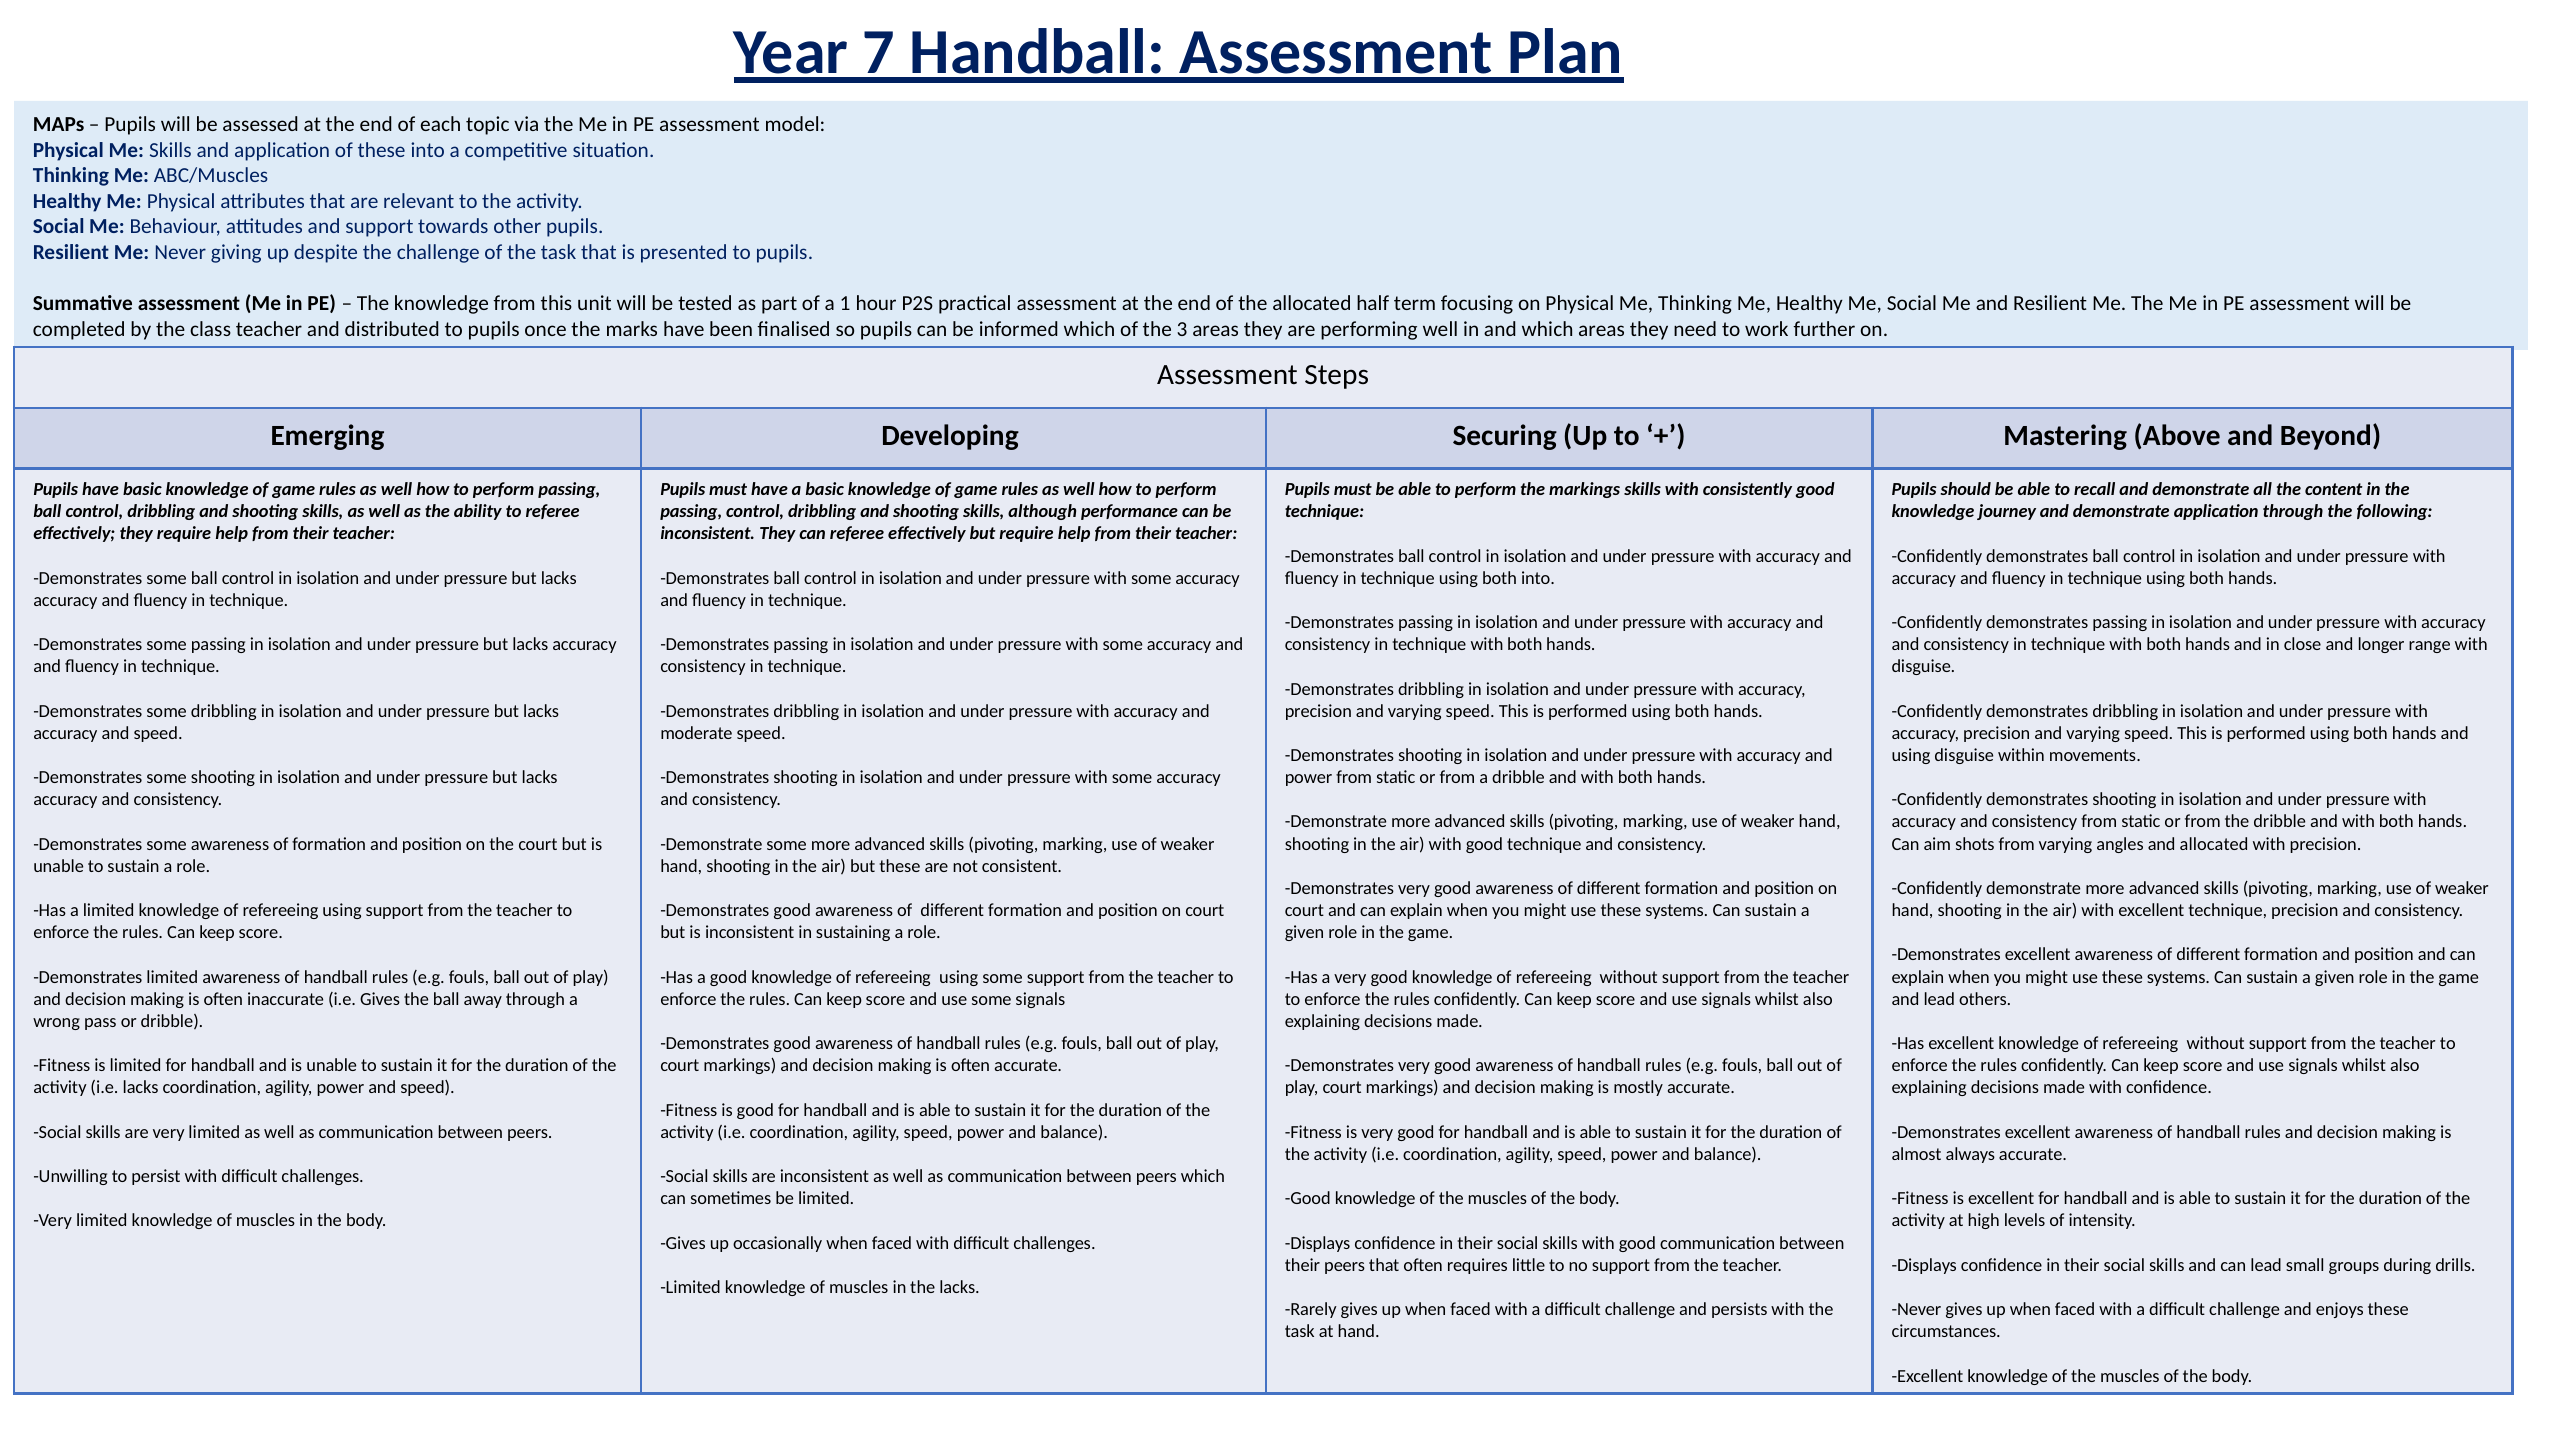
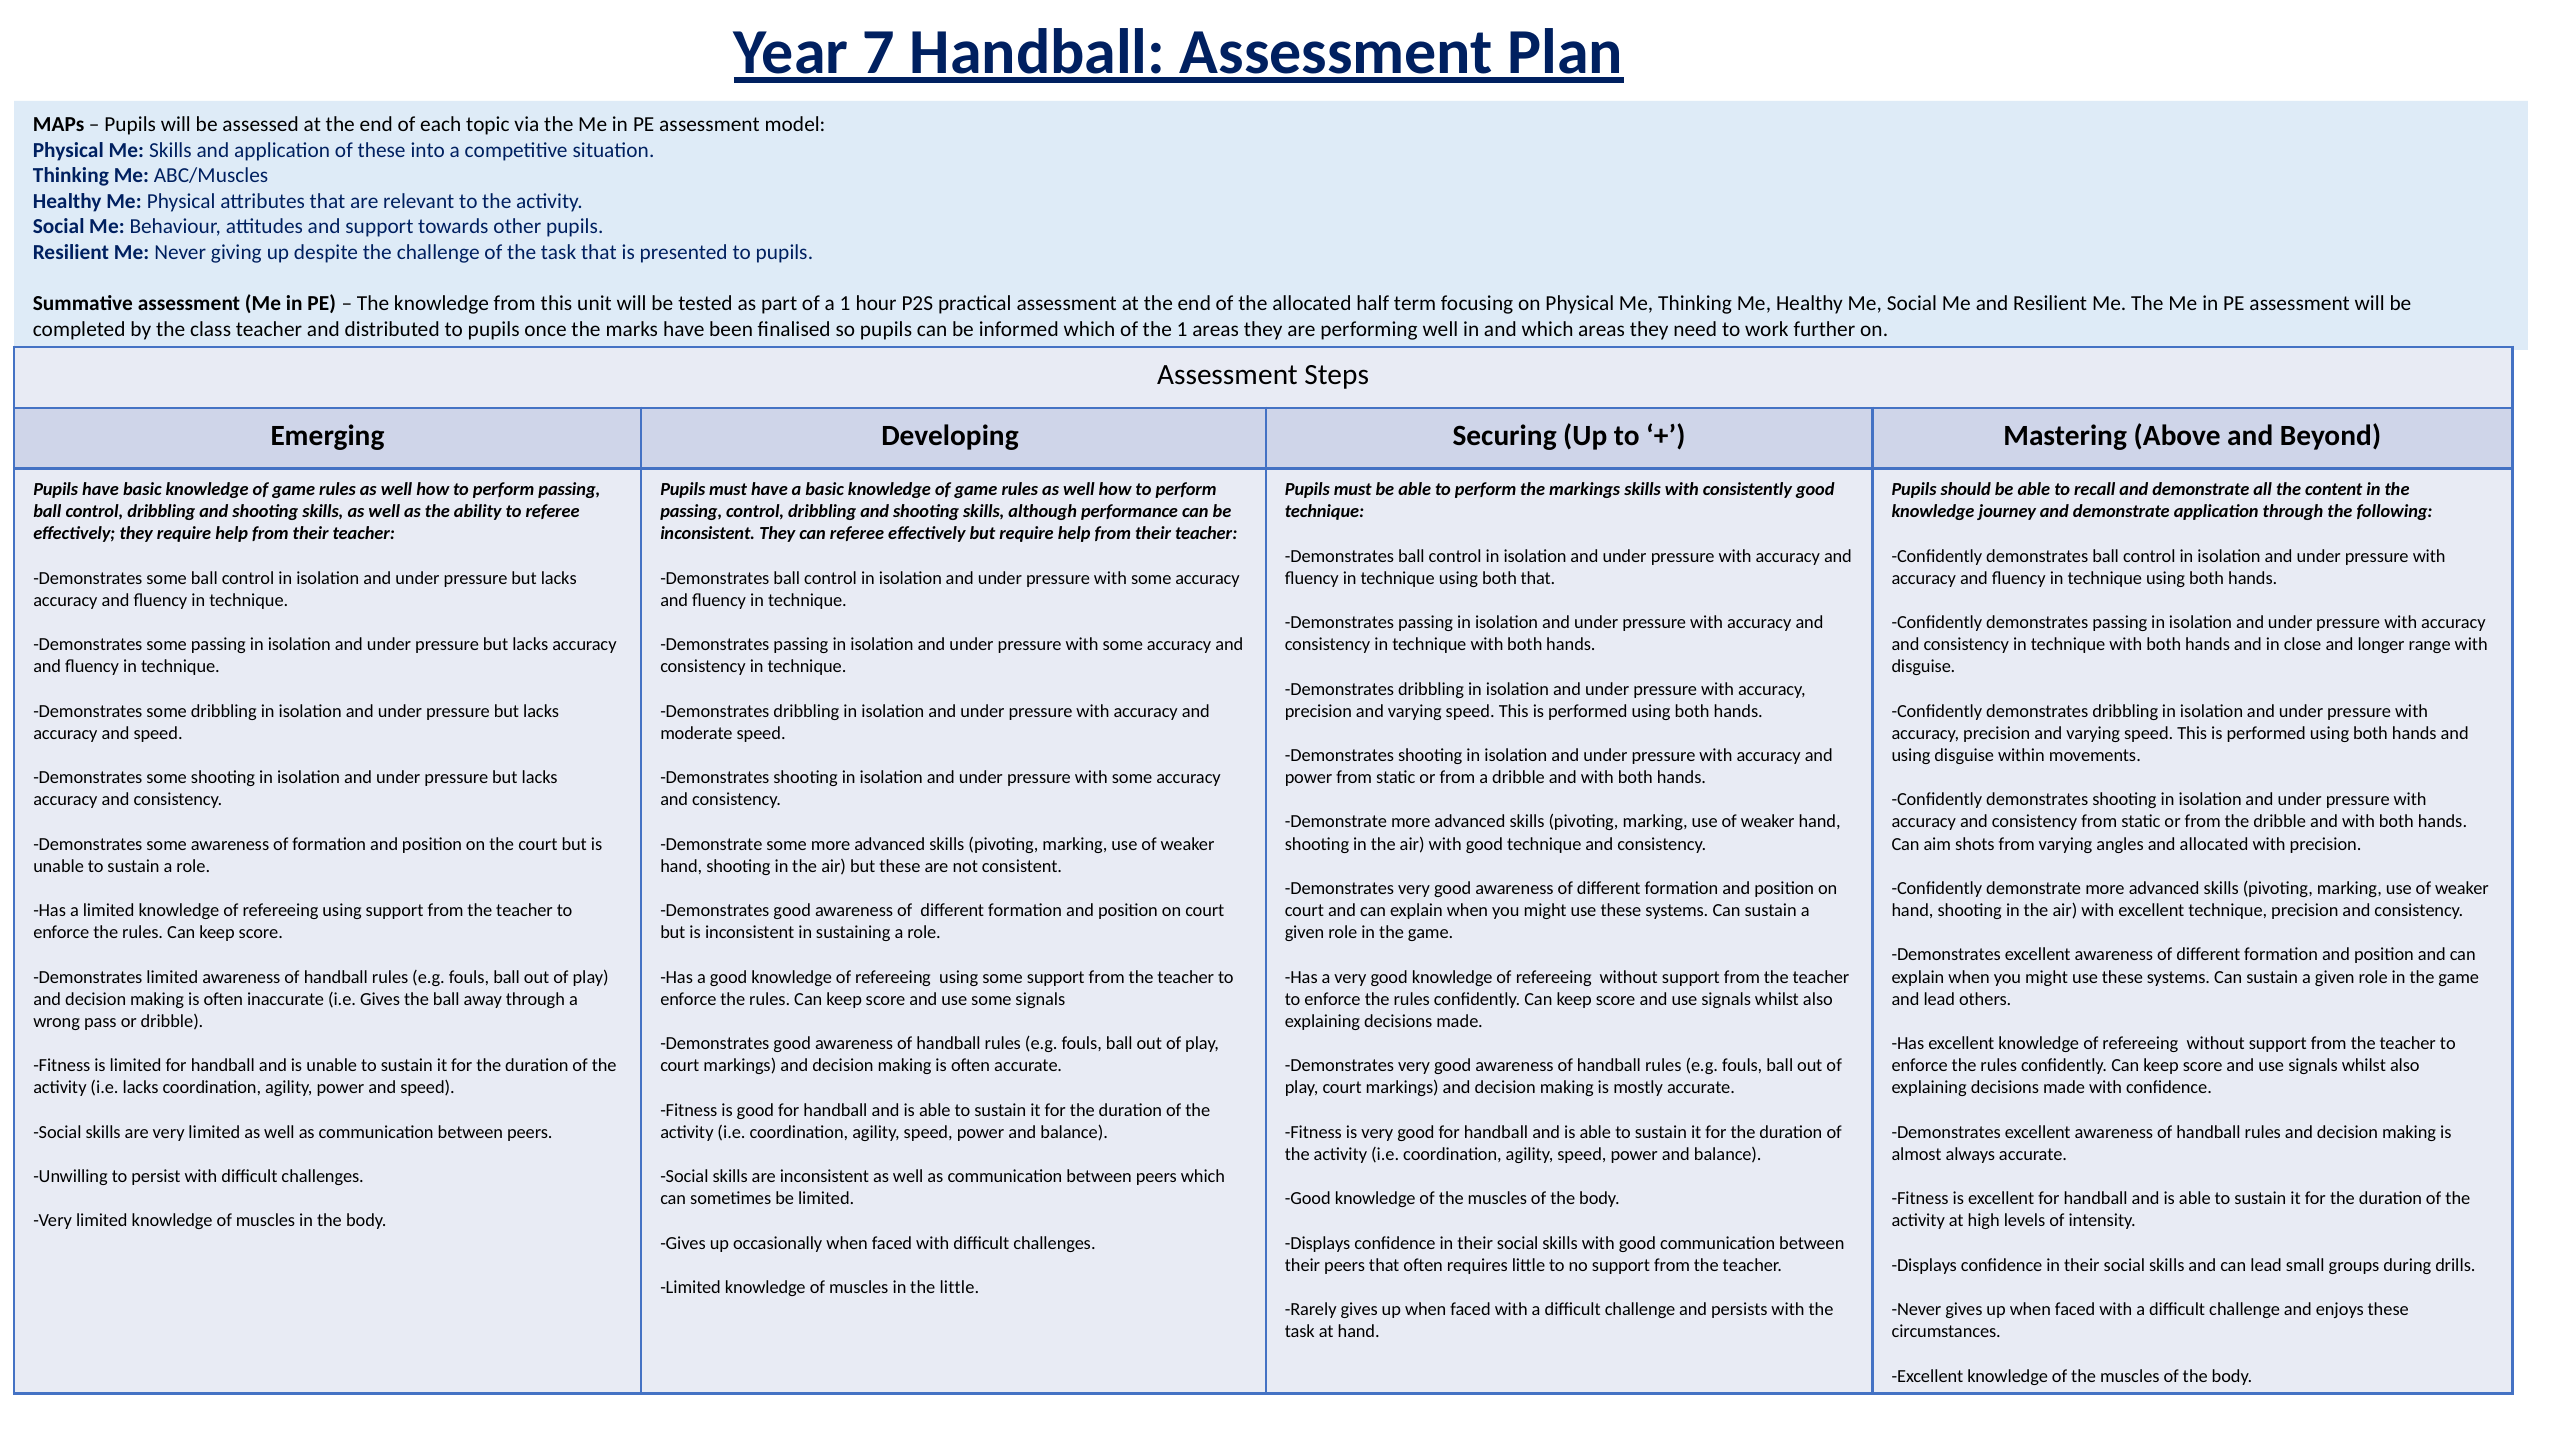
the 3: 3 -> 1 (1182, 329)
both into: into -> that (1538, 578)
the lacks: lacks -> little (959, 1287)
